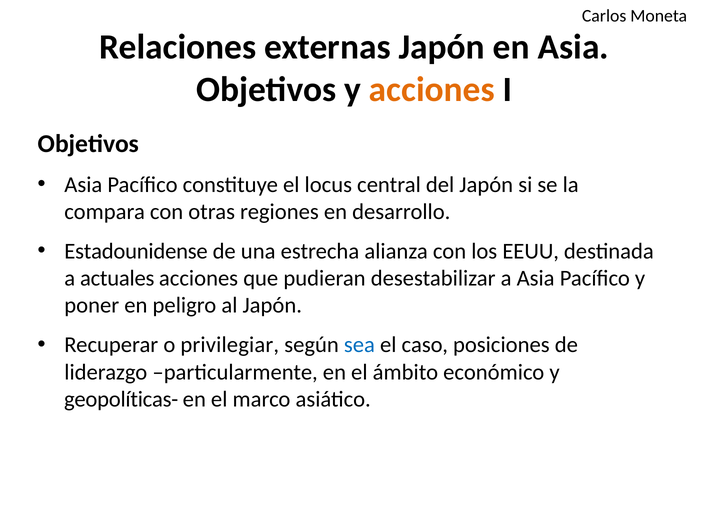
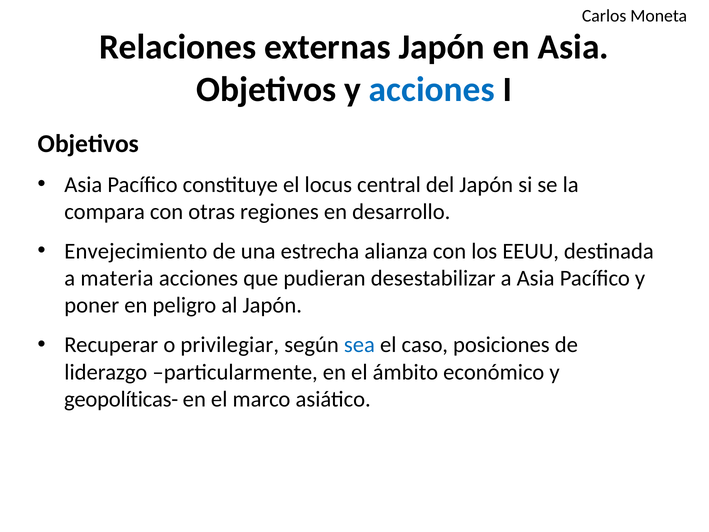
acciones colour: orange -> blue (432, 89)
Estadounidense: Estadounidense -> Envejecimiento (136, 251)
actuales: actuales -> materia (117, 278)
